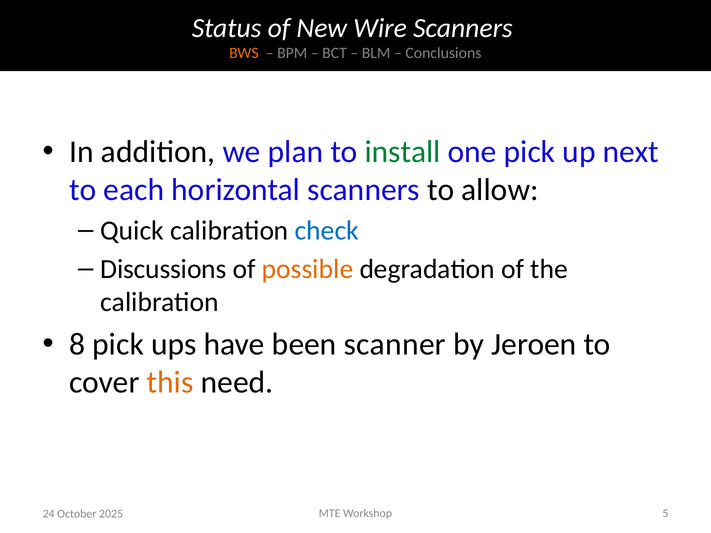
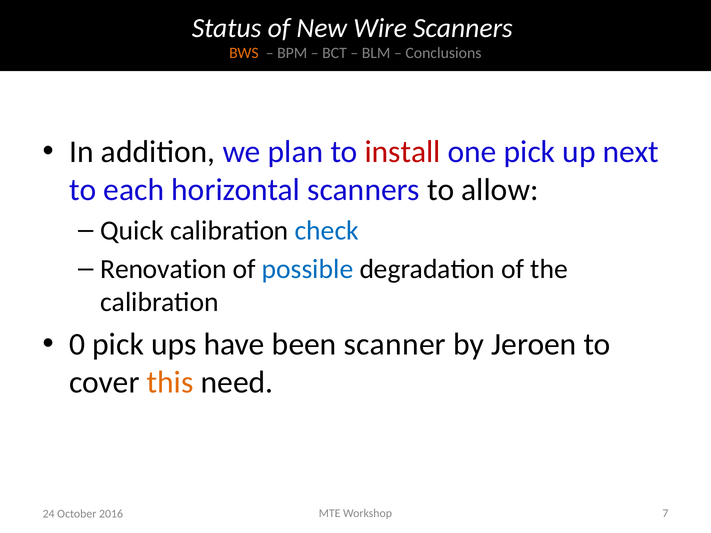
install colour: green -> red (403, 152)
Discussions: Discussions -> Renovation (163, 269)
possible colour: orange -> blue (308, 269)
8: 8 -> 0 (77, 345)
5: 5 -> 7 (665, 514)
2025: 2025 -> 2016 (111, 514)
